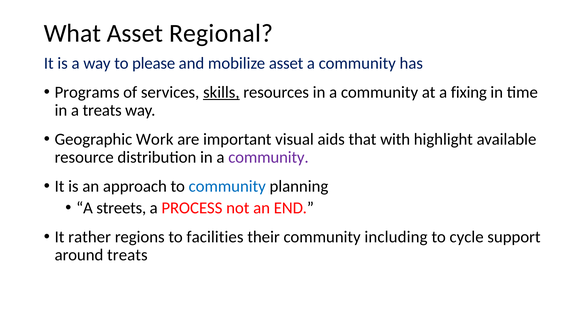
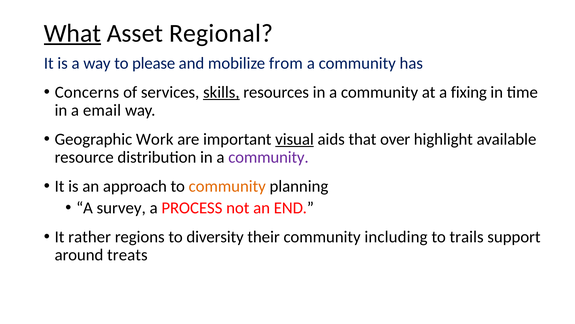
What underline: none -> present (72, 33)
mobilize asset: asset -> from (286, 63)
Programs: Programs -> Concerns (87, 92)
a treats: treats -> email (102, 110)
visual underline: none -> present (295, 139)
with: with -> over (395, 139)
community colour: blue -> orange (227, 186)
streets: streets -> survey (121, 208)
facilities: facilities -> diversity (215, 237)
cycle: cycle -> trails (467, 237)
